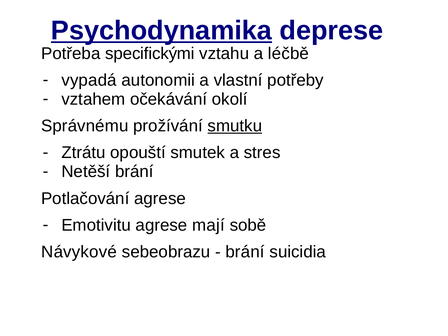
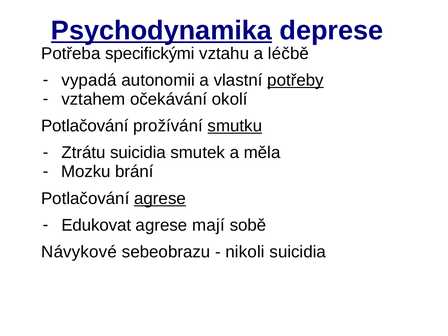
potřeby underline: none -> present (296, 80)
Správnému: Správnému -> Potlačování (85, 126)
Ztrátu opouští: opouští -> suicidia (138, 153)
stres: stres -> měla (262, 153)
Netěší: Netěší -> Mozku (86, 172)
agrese underline: none -> present (160, 198)
Emotivitu: Emotivitu -> Edukovat (96, 225)
brání: brání -> nikoli (245, 252)
